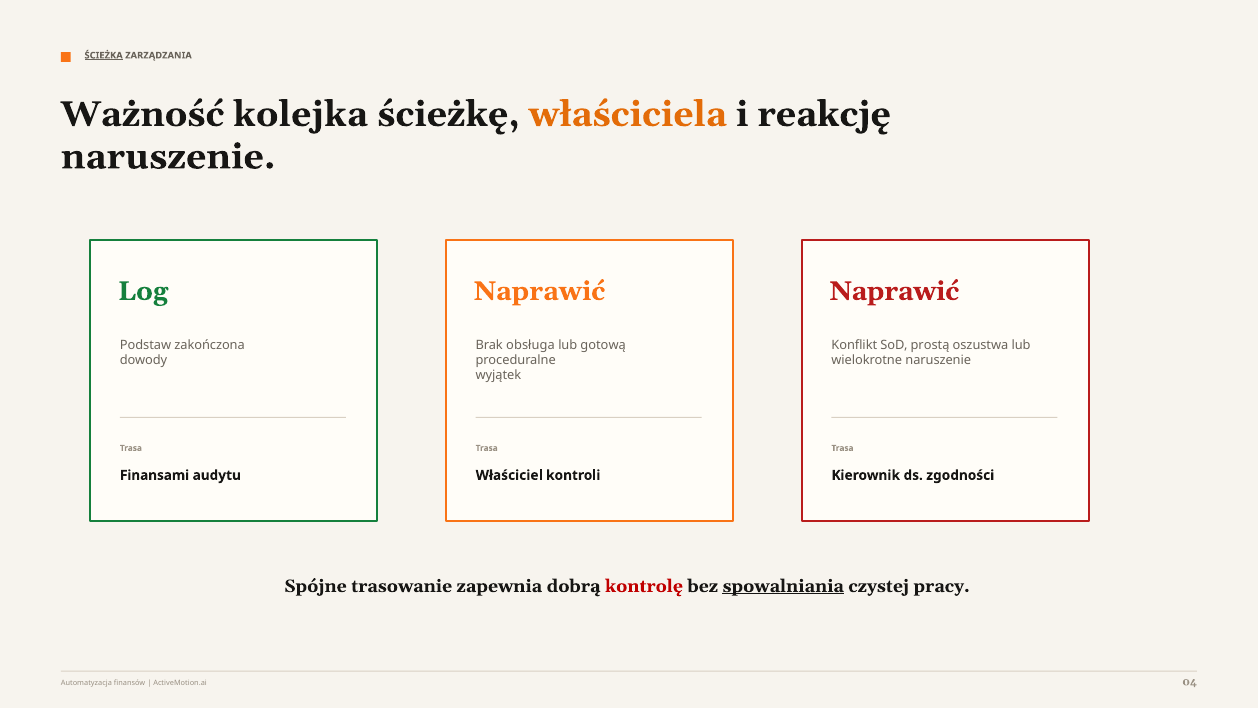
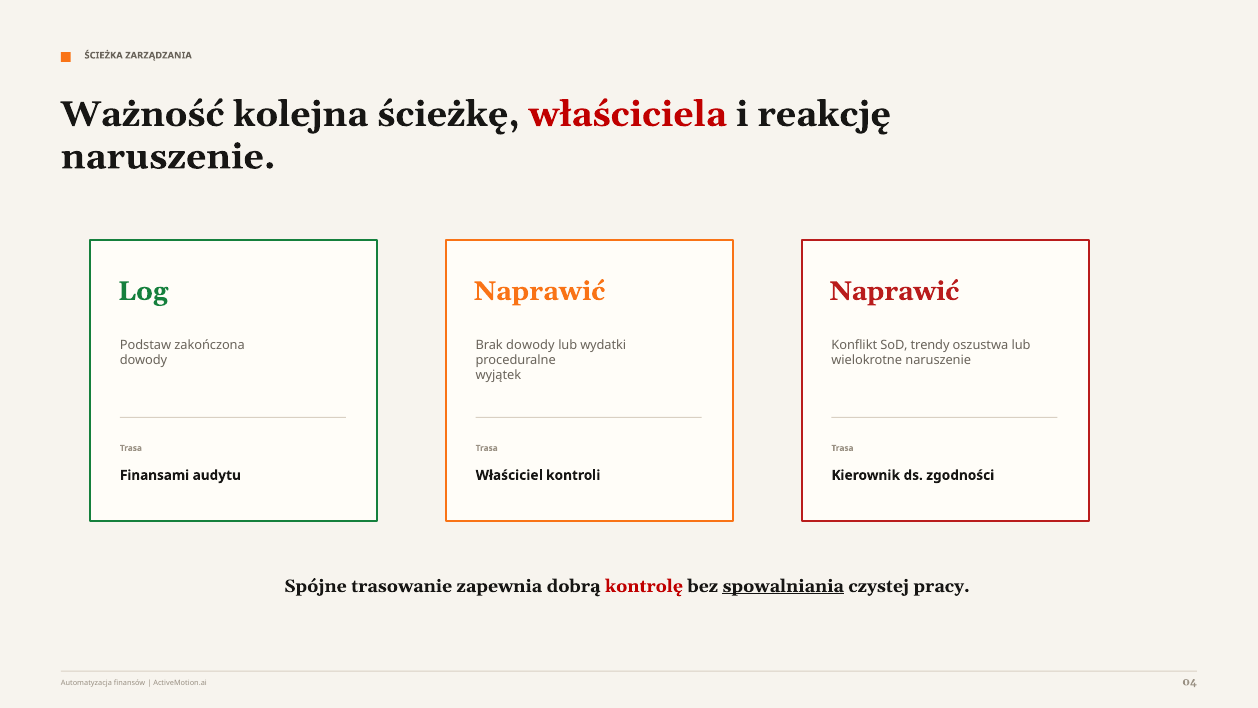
ŚCIEŻKA underline: present -> none (104, 55)
kolejka: kolejka -> kolejna (301, 114)
właściciela colour: orange -> red (628, 114)
Brak obsługa: obsługa -> dowody (530, 345)
gotową: gotową -> wydatki (603, 345)
prostą: prostą -> trendy (930, 345)
